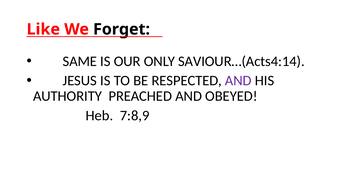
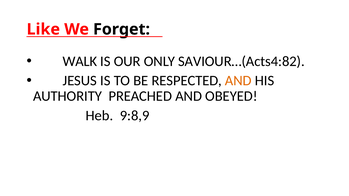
SAME: SAME -> WALK (80, 61)
SAVIOUR…(Acts4:14: SAVIOUR…(Acts4:14 -> SAVIOUR…(Acts4:82 (241, 61)
AND colour: purple -> orange (238, 81)
7:8,9: 7:8,9 -> 9:8,9 (135, 116)
